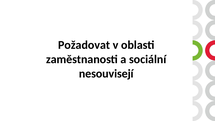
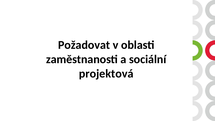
nesouvisejí: nesouvisejí -> projektová (106, 74)
